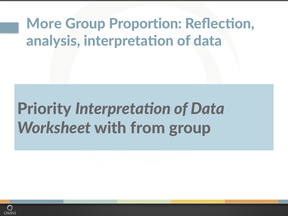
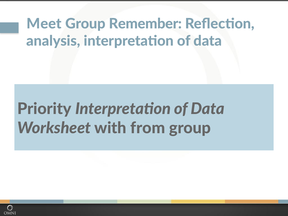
More: More -> Meet (44, 24)
Proportion: Proportion -> Remember (145, 24)
